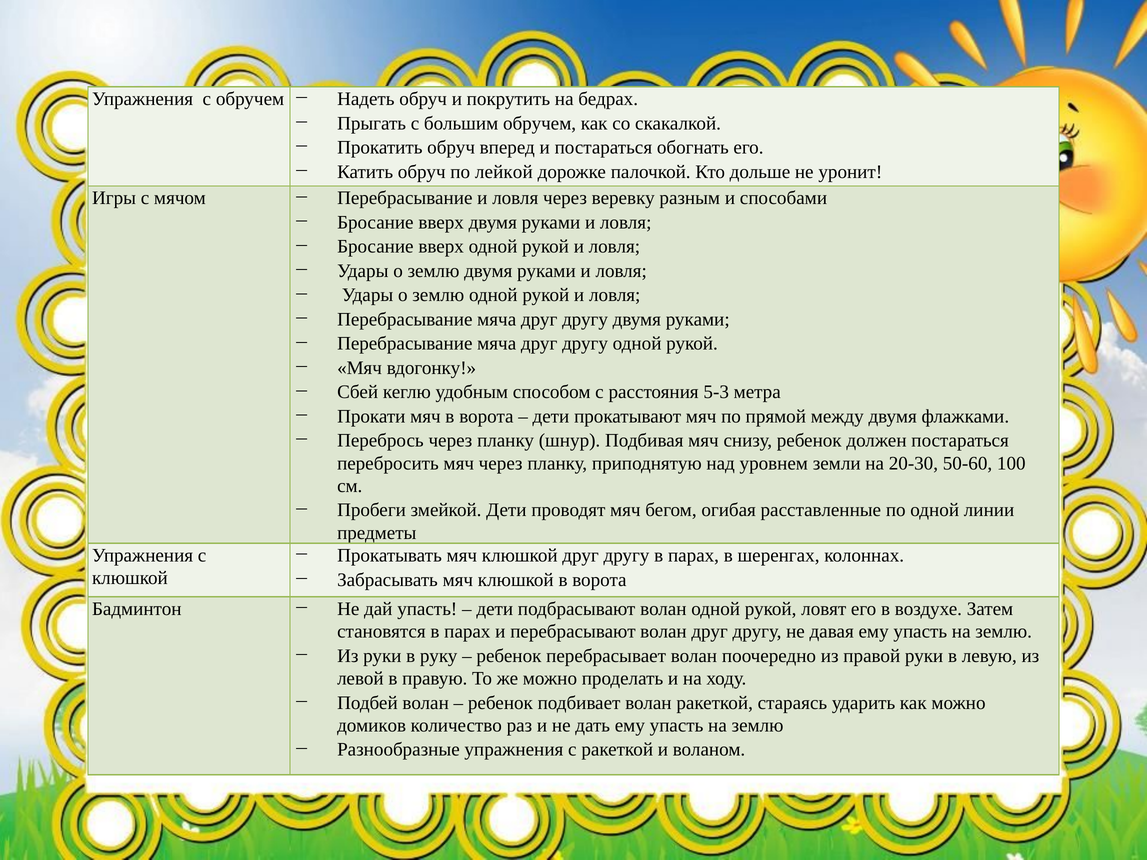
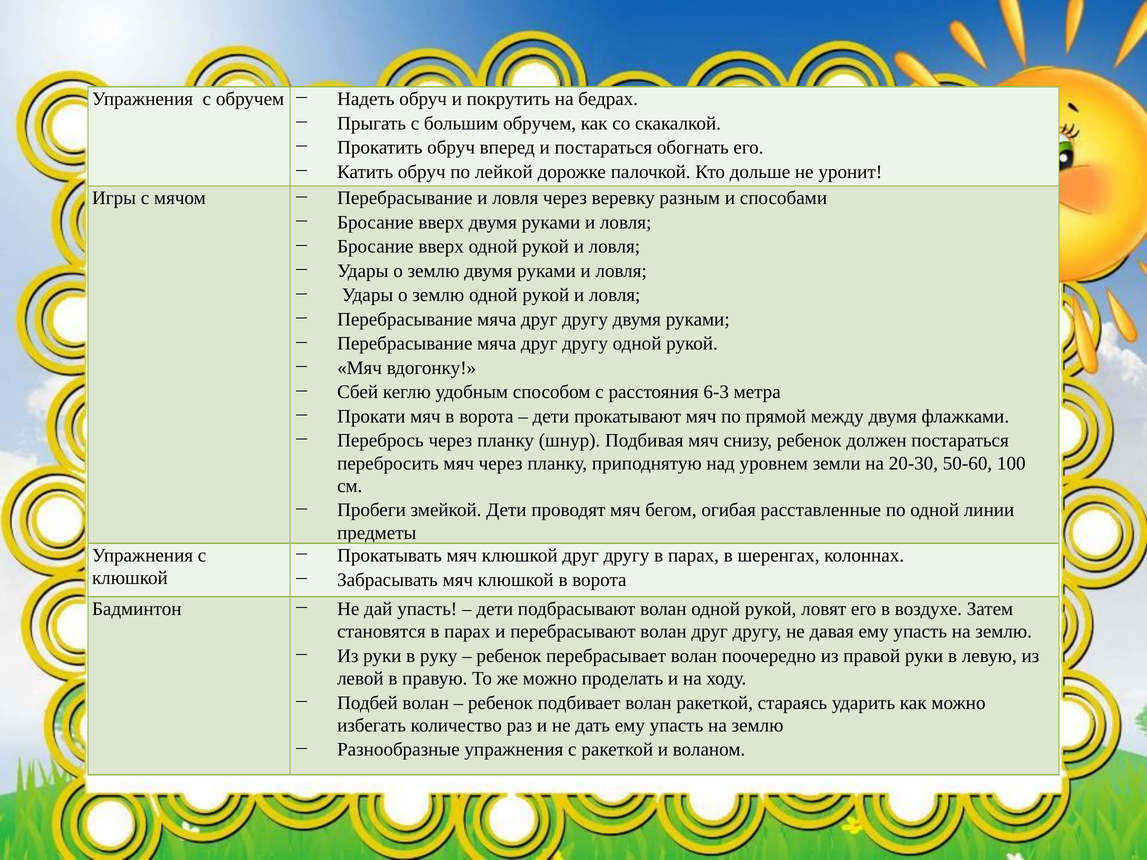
5-3: 5-3 -> 6-3 (716, 392)
домиков: домиков -> избегать (372, 726)
